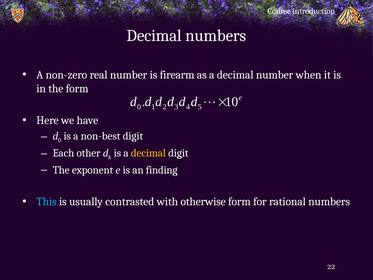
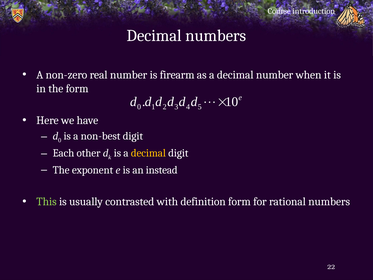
finding: finding -> instead (162, 170)
This colour: light blue -> light green (46, 202)
otherwise: otherwise -> definition (203, 202)
